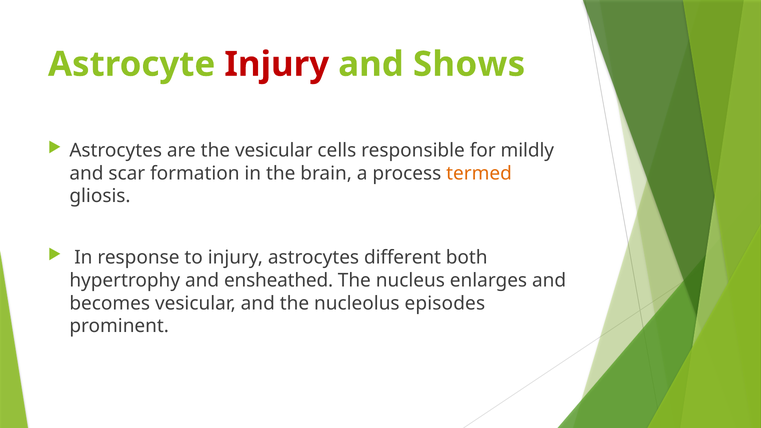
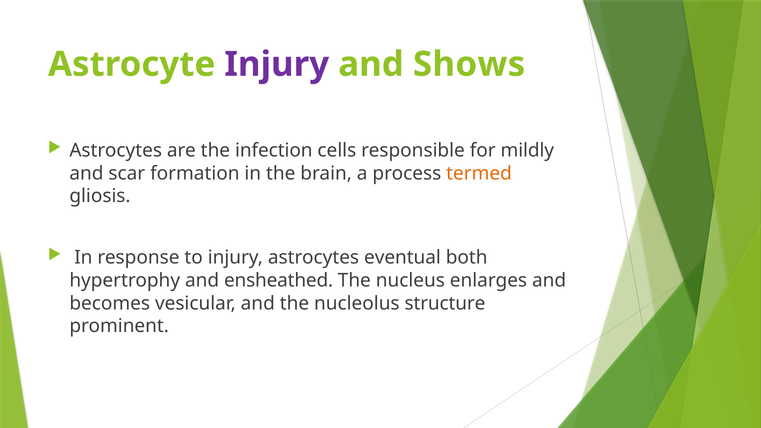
Injury colour: red -> purple (277, 64)
the vesicular: vesicular -> infection (274, 150)
different: different -> eventual (402, 258)
episodes: episodes -> structure (445, 303)
